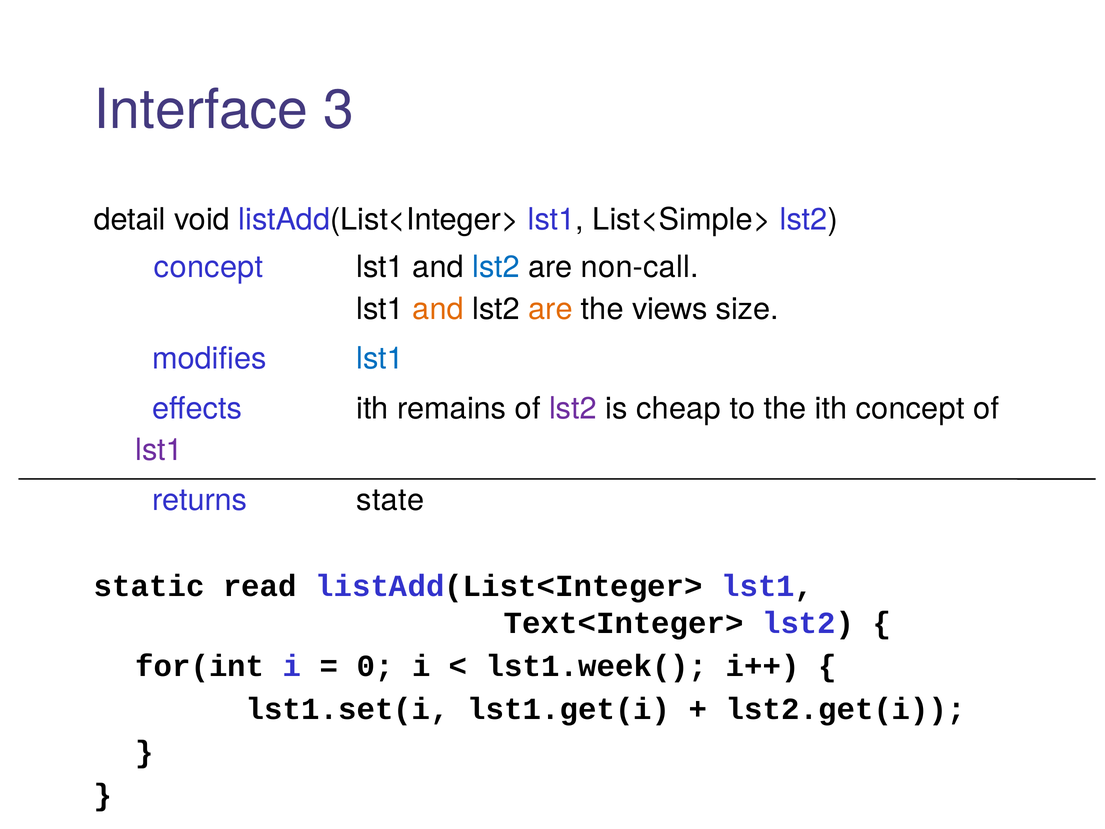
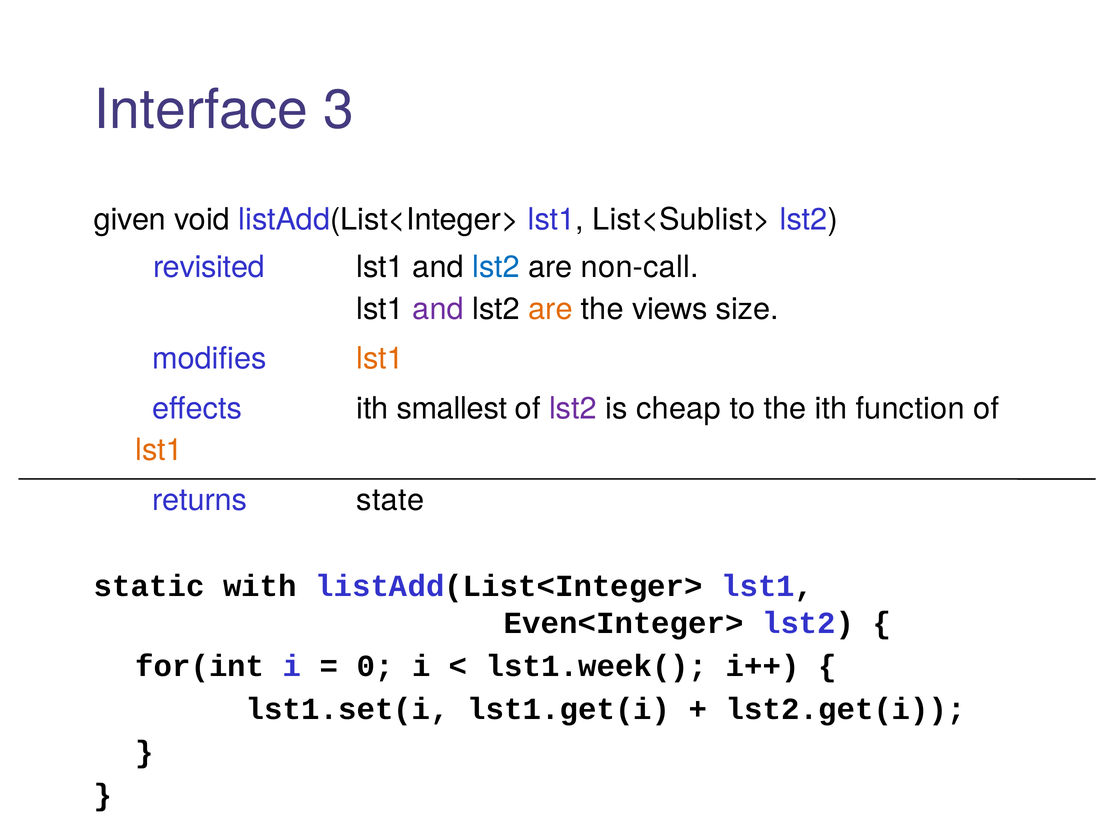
detail: detail -> given (130, 219)
List<Simple>: List<Simple> -> List<Sublist> (682, 219)
concept: concept -> revisited (209, 267)
and colour: orange -> purple (438, 309)
lst1 colour: blue -> orange (380, 359)
remains: remains -> smallest (452, 409)
ith concept: concept -> function (910, 409)
lst1 colour: purple -> orange (159, 450)
read: read -> with (260, 586)
Text<Integer>: Text<Integer> -> Even<Integer> (624, 623)
